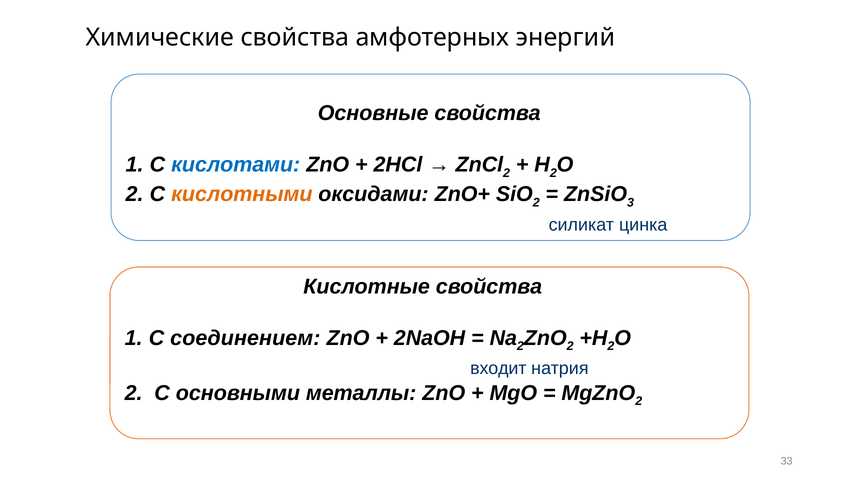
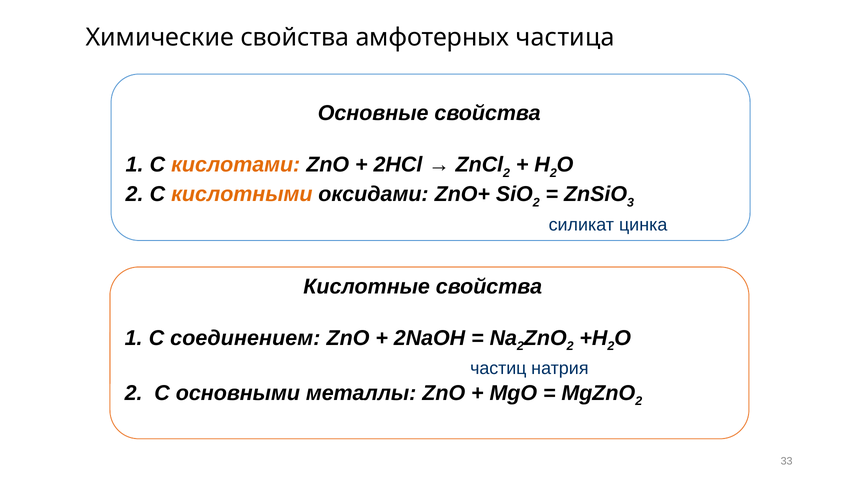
энергий: энергий -> частица (565, 37)
кислотами colour: blue -> orange (236, 165)
входит: входит -> частиц (498, 368)
